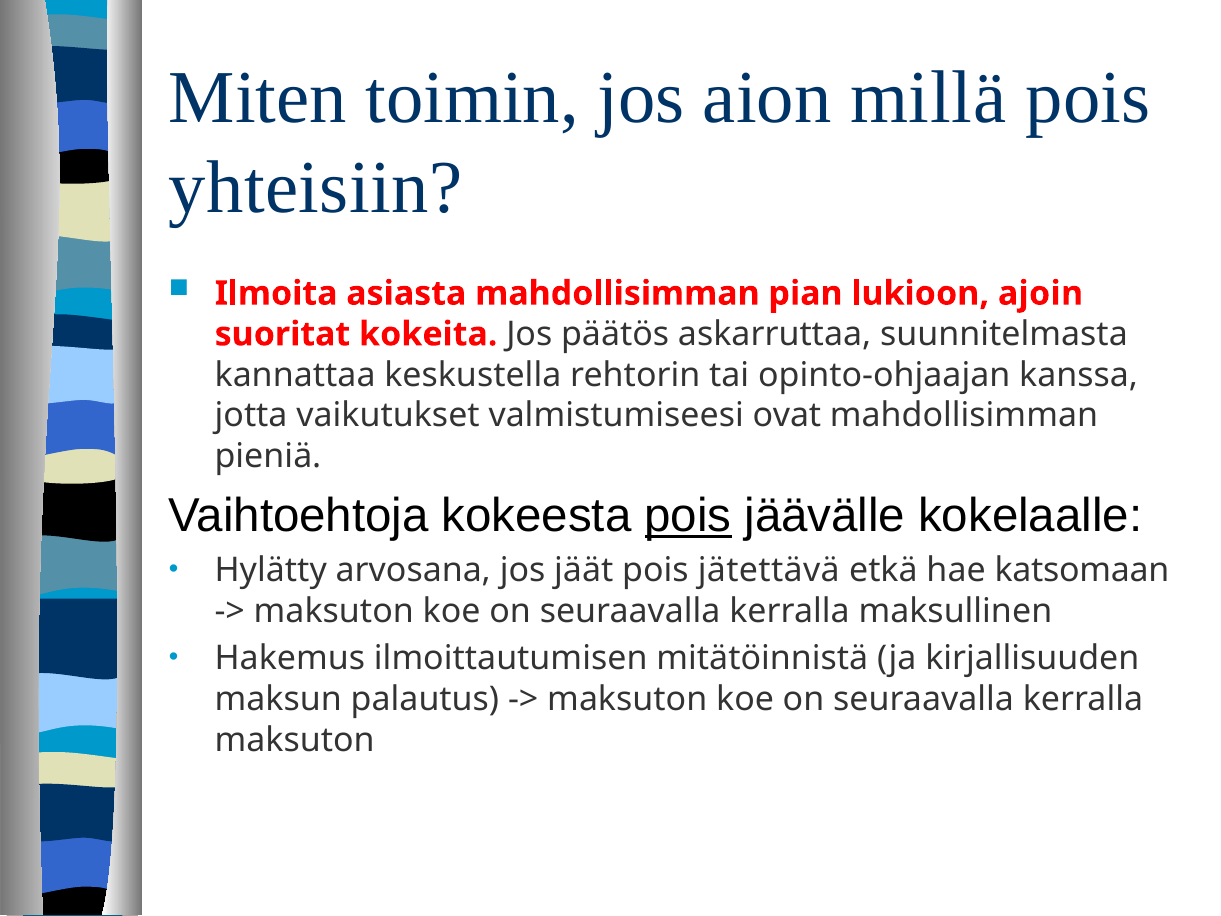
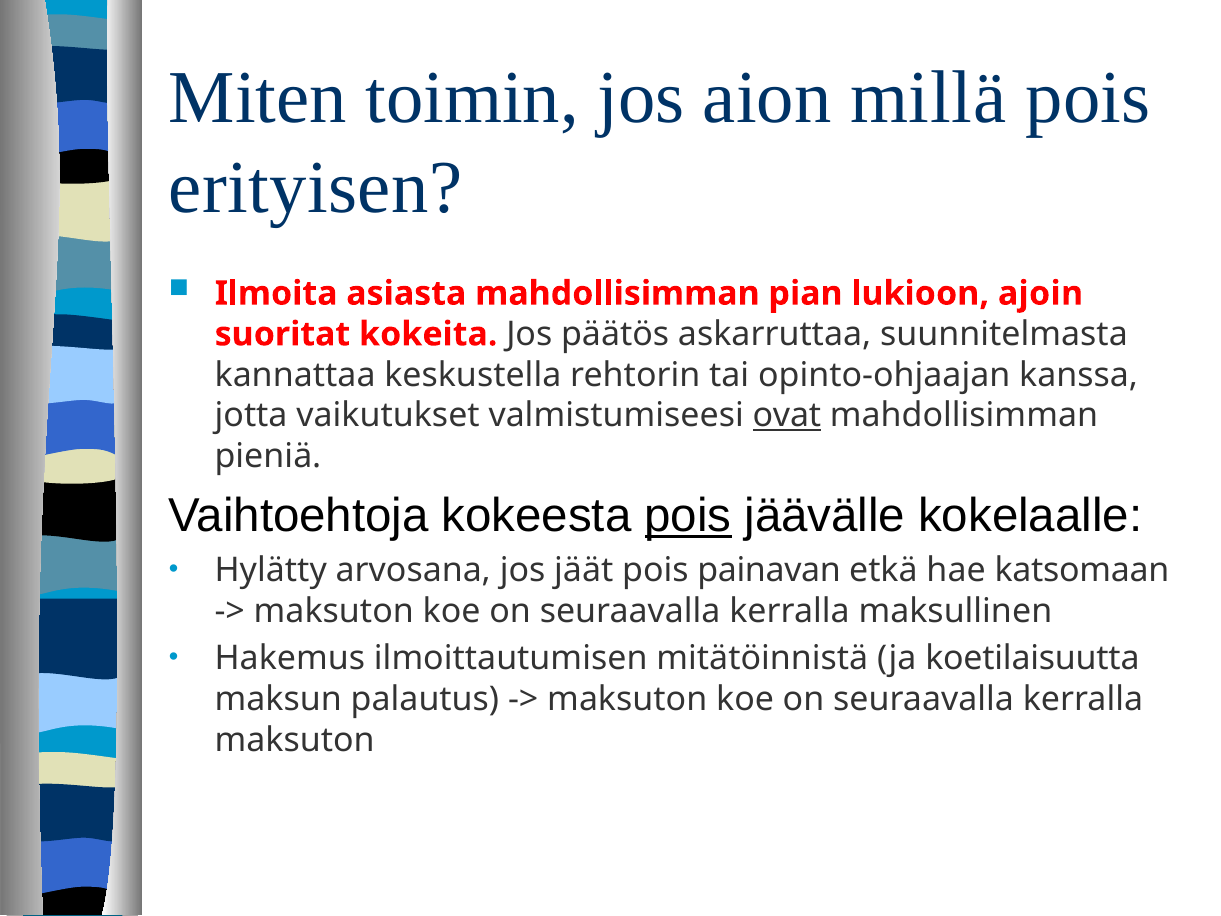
yhteisiin: yhteisiin -> erityisen (316, 187)
ovat underline: none -> present (787, 416)
jätettävä: jätettävä -> painavan (769, 570)
kirjallisuuden: kirjallisuuden -> koetilaisuutta (1032, 658)
